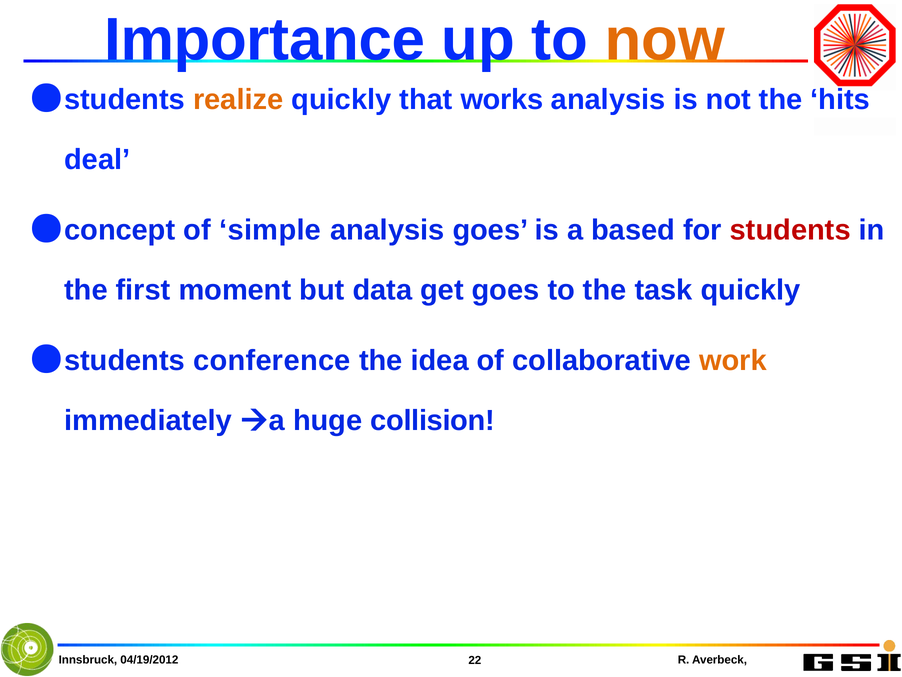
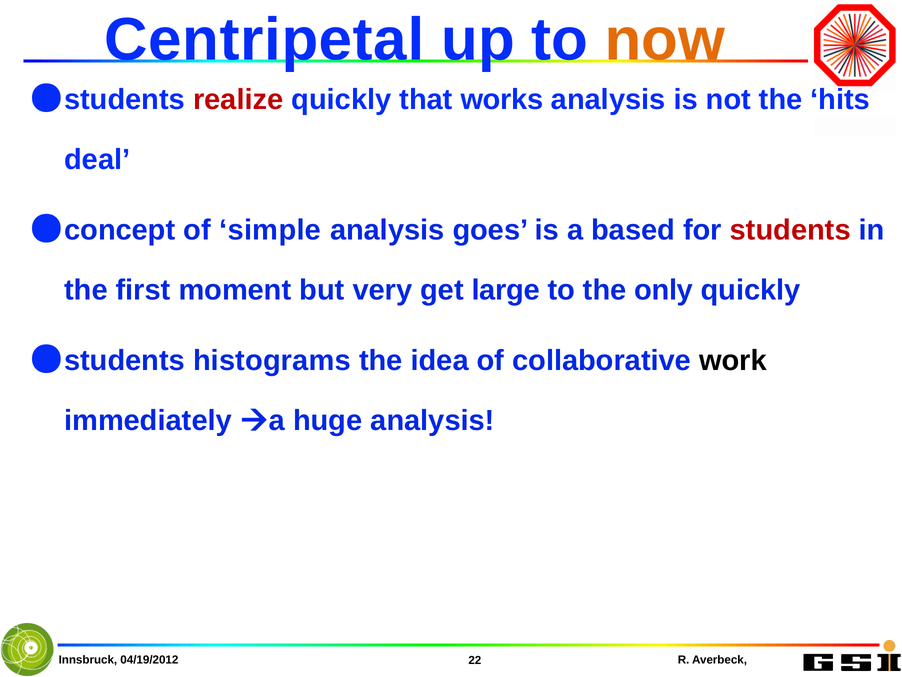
Importance: Importance -> Centripetal (264, 40)
realize colour: orange -> red (238, 100)
data: data -> very (382, 290)
get goes: goes -> large (506, 290)
task: task -> only (664, 290)
conference: conference -> histograms (272, 360)
work colour: orange -> black (733, 360)
huge collision: collision -> analysis (433, 420)
